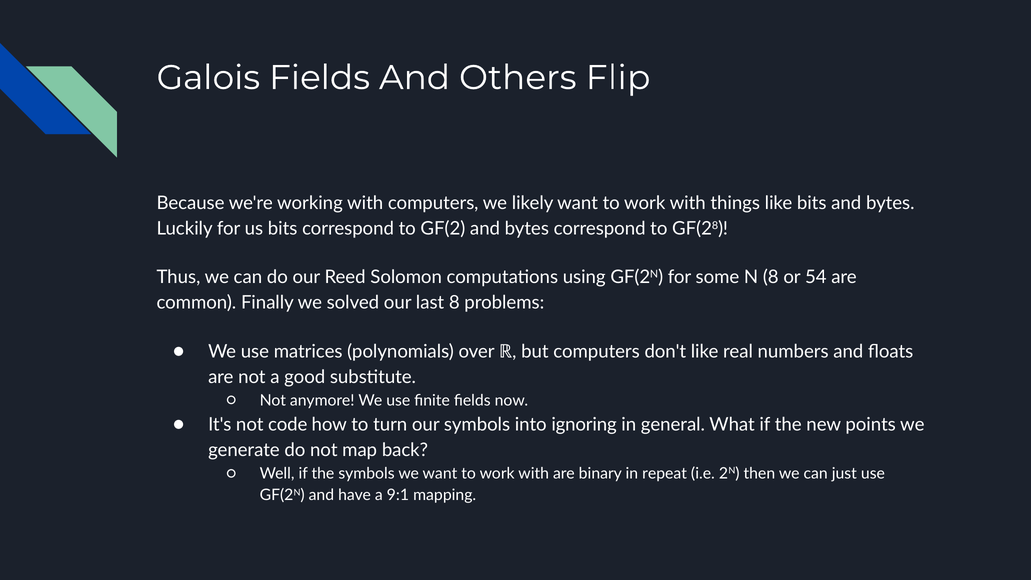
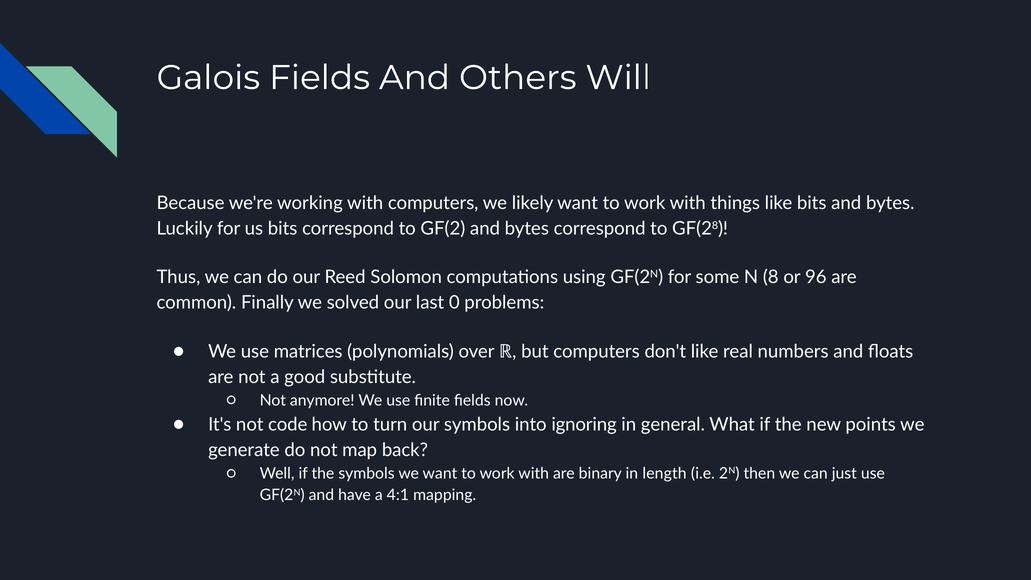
Flip: Flip -> Will (618, 78)
54: 54 -> 96 (816, 277)
last 8: 8 -> 0 (454, 303)
repeat: repeat -> length (664, 473)
9:1: 9:1 -> 4:1 (398, 495)
